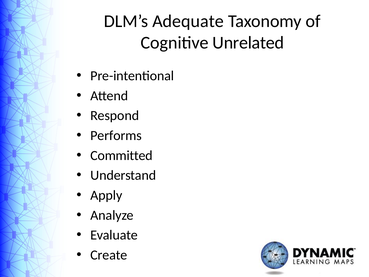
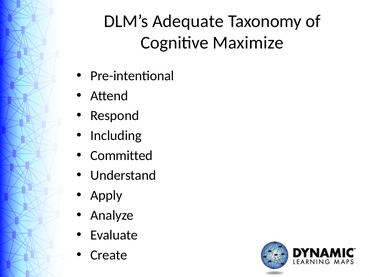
Unrelated: Unrelated -> Maximize (248, 43)
Performs: Performs -> Including (116, 135)
